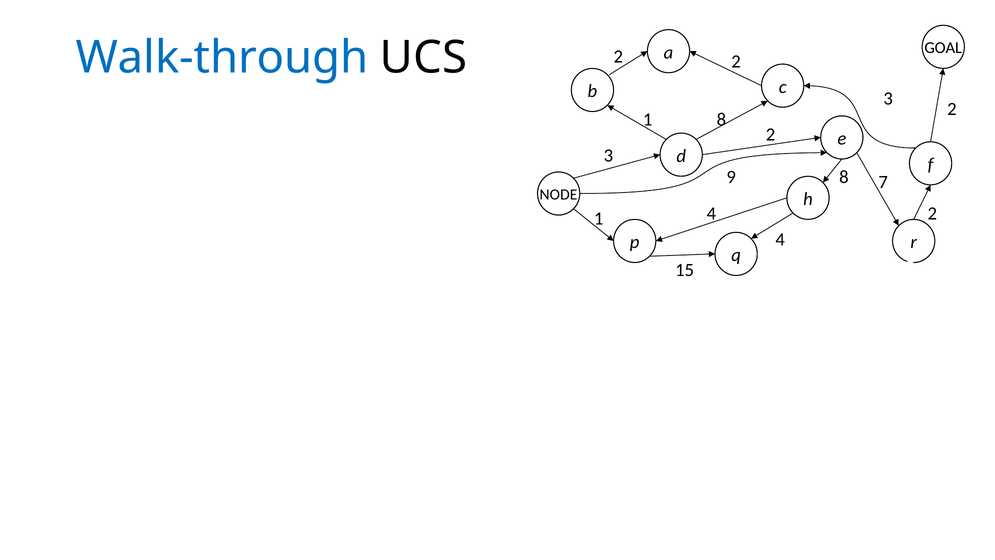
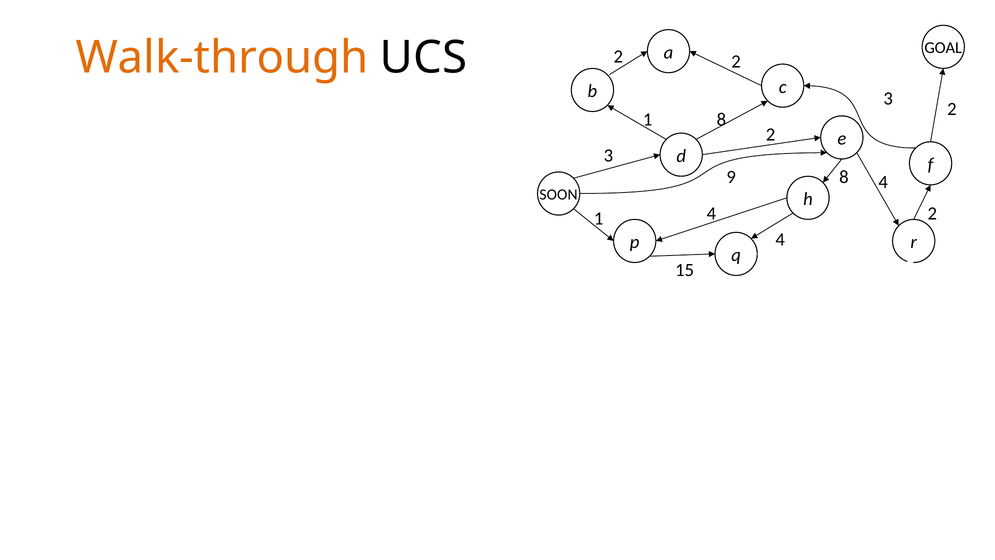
Walk-through colour: blue -> orange (222, 58)
9 7: 7 -> 4 (883, 182)
NODE: NODE -> SOON (559, 194)
